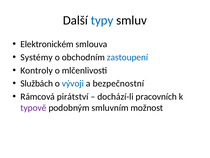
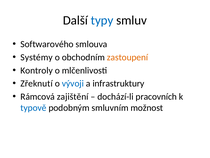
Elektronickém: Elektronickém -> Softwarového (47, 44)
zastoupení colour: blue -> orange (128, 57)
Službách: Službách -> Zřeknutí (37, 83)
bezpečnostní: bezpečnostní -> infrastruktury (118, 83)
pirátství: pirátství -> zajištění (73, 96)
typově colour: purple -> blue (33, 108)
